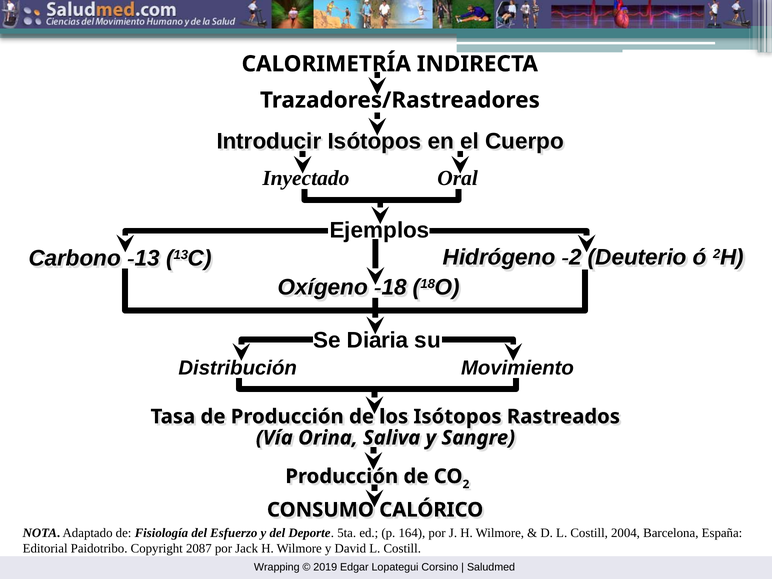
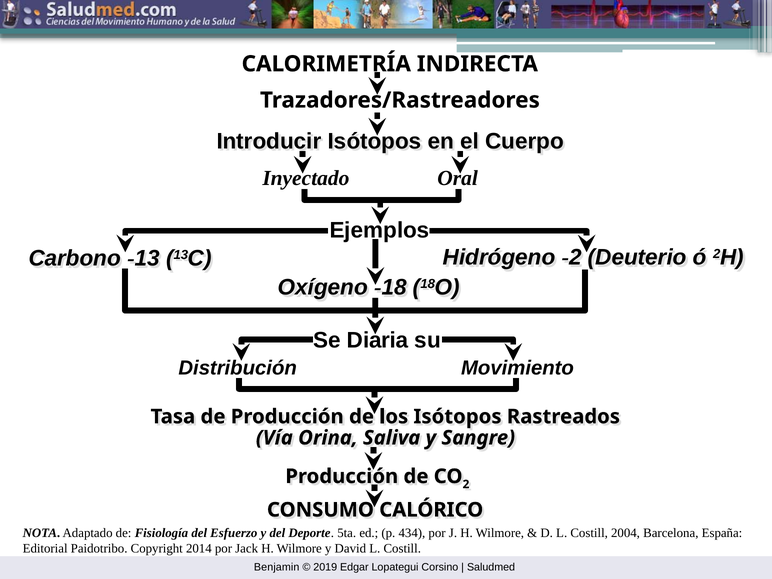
164: 164 -> 434 (412, 533)
2087: 2087 -> 2014 (199, 548)
Wrapping: Wrapping -> Benjamin (277, 567)
